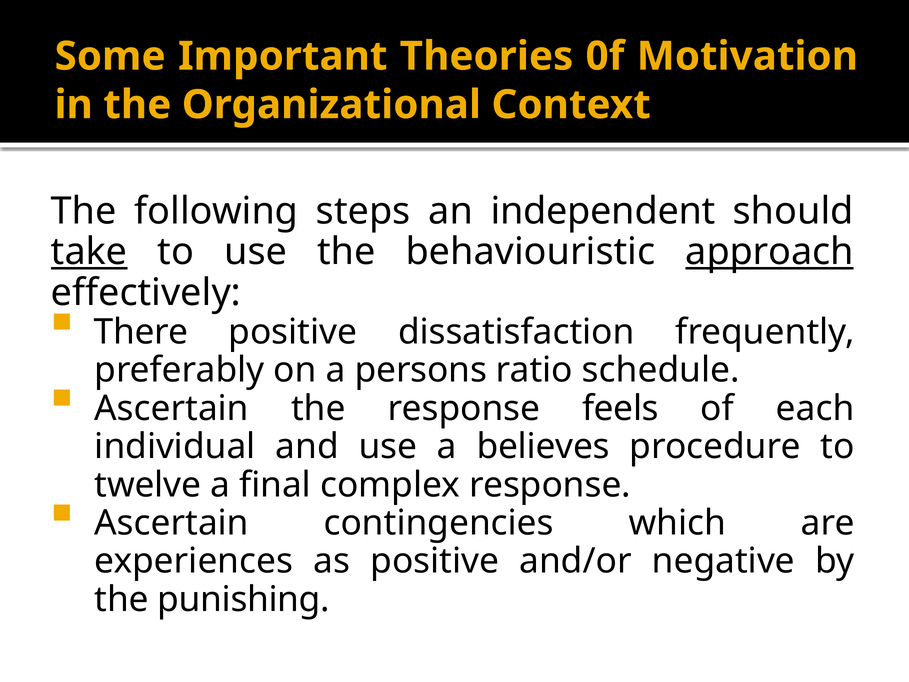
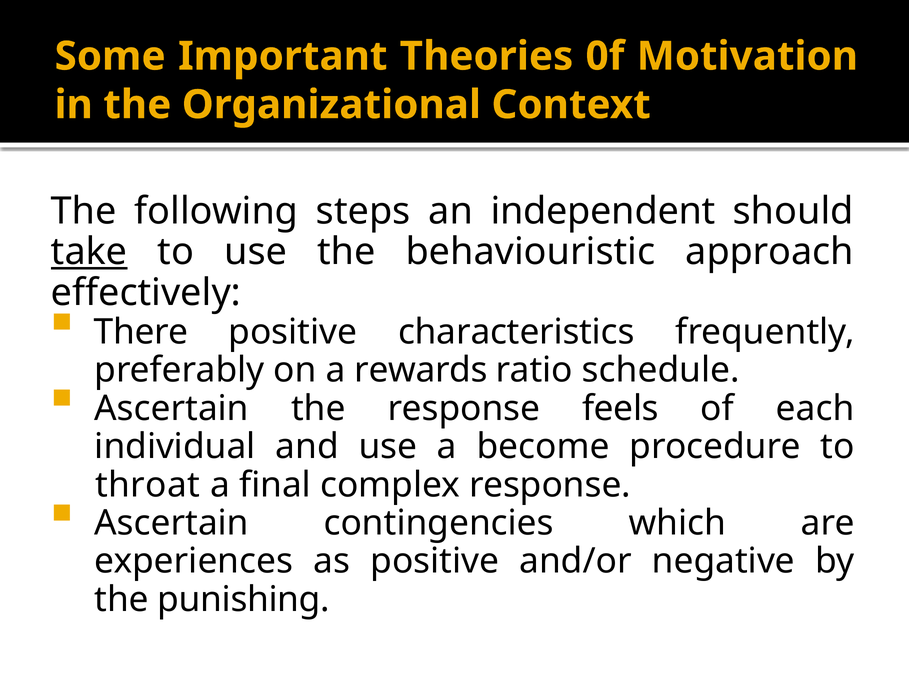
approach underline: present -> none (770, 252)
dissatisfaction: dissatisfaction -> characteristics (516, 332)
persons: persons -> rewards (421, 370)
believes: believes -> become (543, 447)
twelve: twelve -> throat (148, 485)
